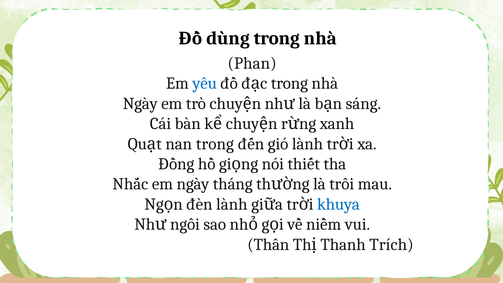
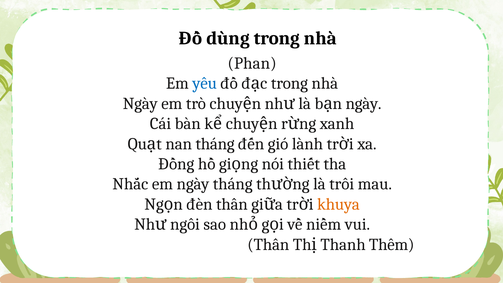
sáng: sáng -> ngày (363, 104)
nan trong: trong -> tháng (215, 144)
đèn lành: lành -> thân (232, 204)
khuya colour: blue -> orange (338, 204)
Trích: Trích -> Thêm (392, 244)
